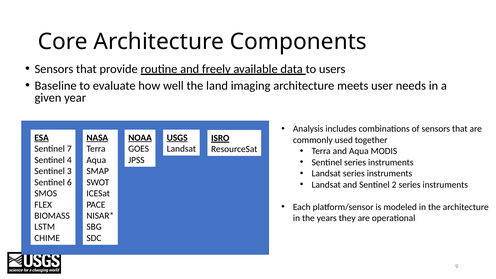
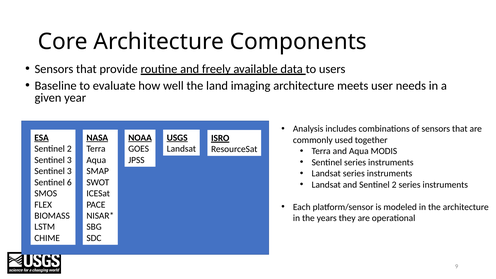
7: 7 -> 2 (69, 149)
4: 4 -> 3 (69, 160)
